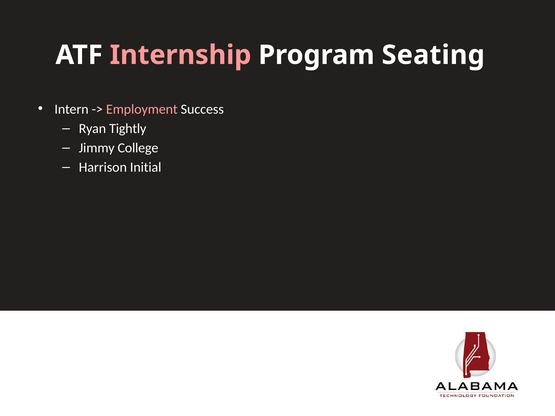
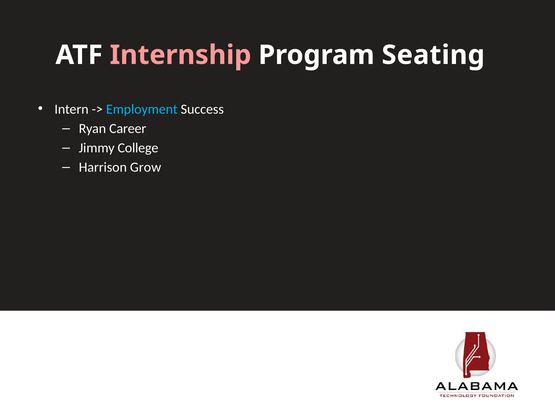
Employment colour: pink -> light blue (142, 109)
Tightly: Tightly -> Career (128, 129)
Initial: Initial -> Grow (146, 167)
